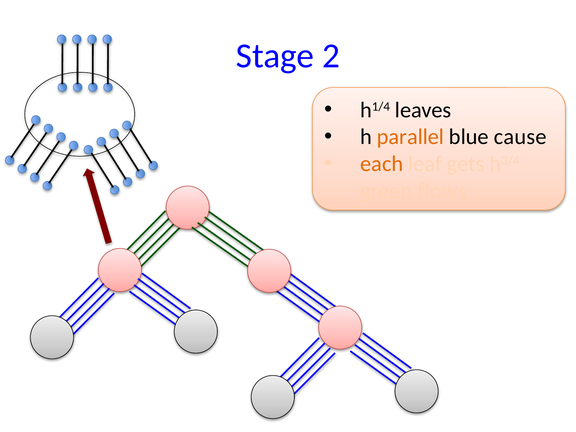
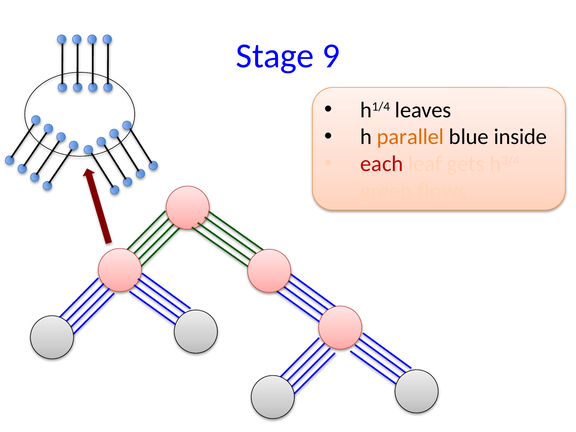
2: 2 -> 9 (331, 56)
cause: cause -> inside (520, 137)
each colour: orange -> red (382, 164)
